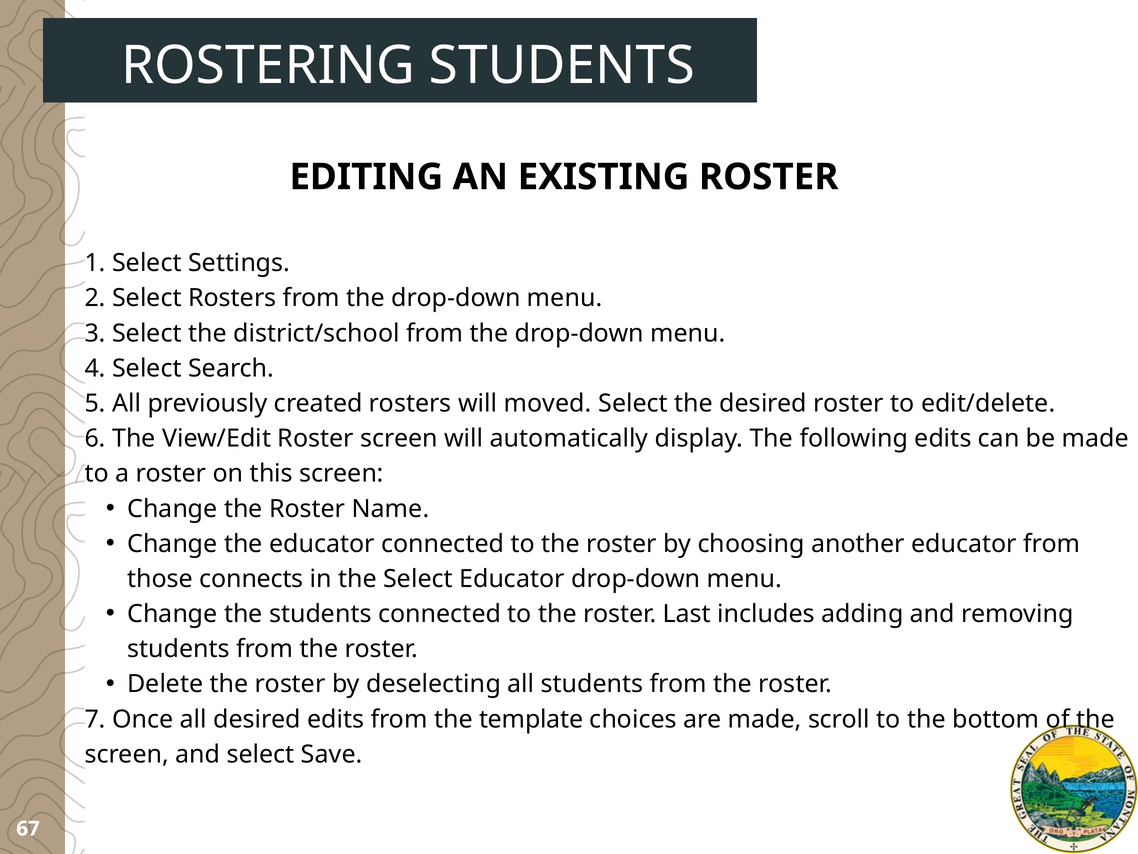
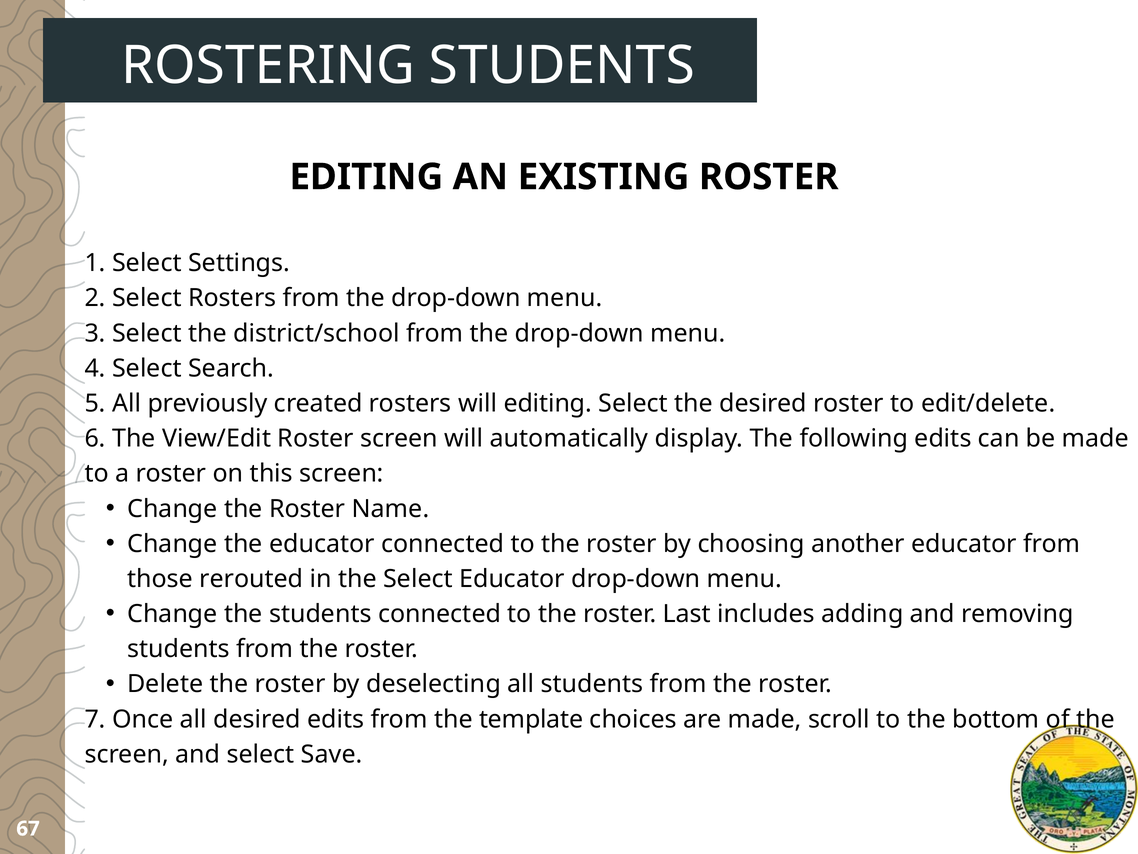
will moved: moved -> editing (548, 403)
connects: connects -> rerouted (251, 579)
